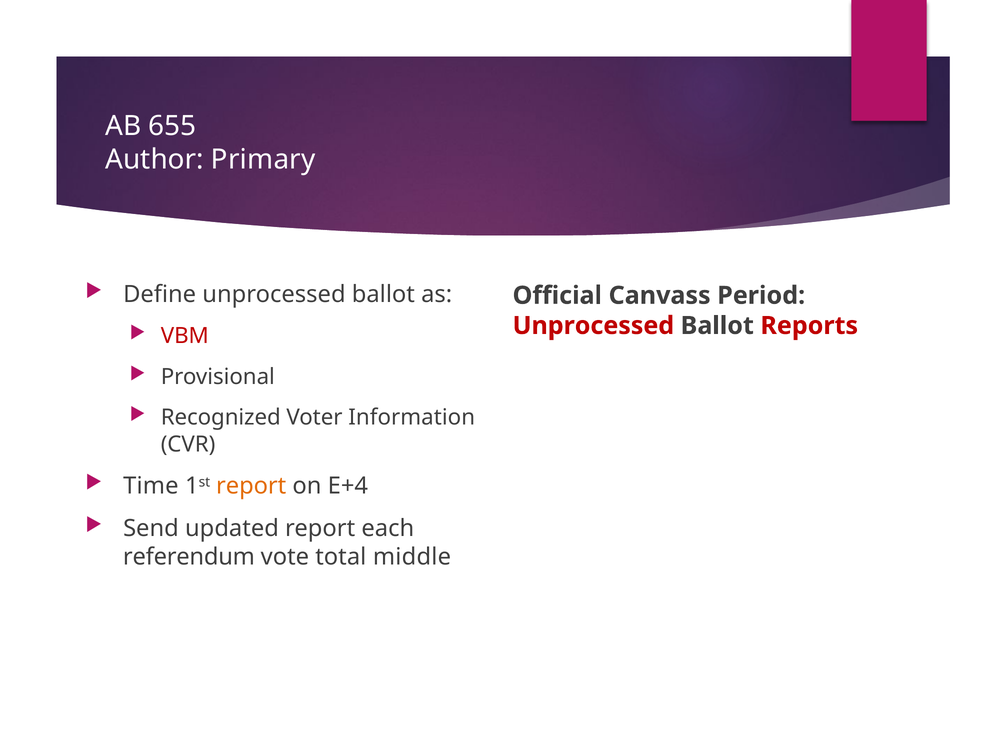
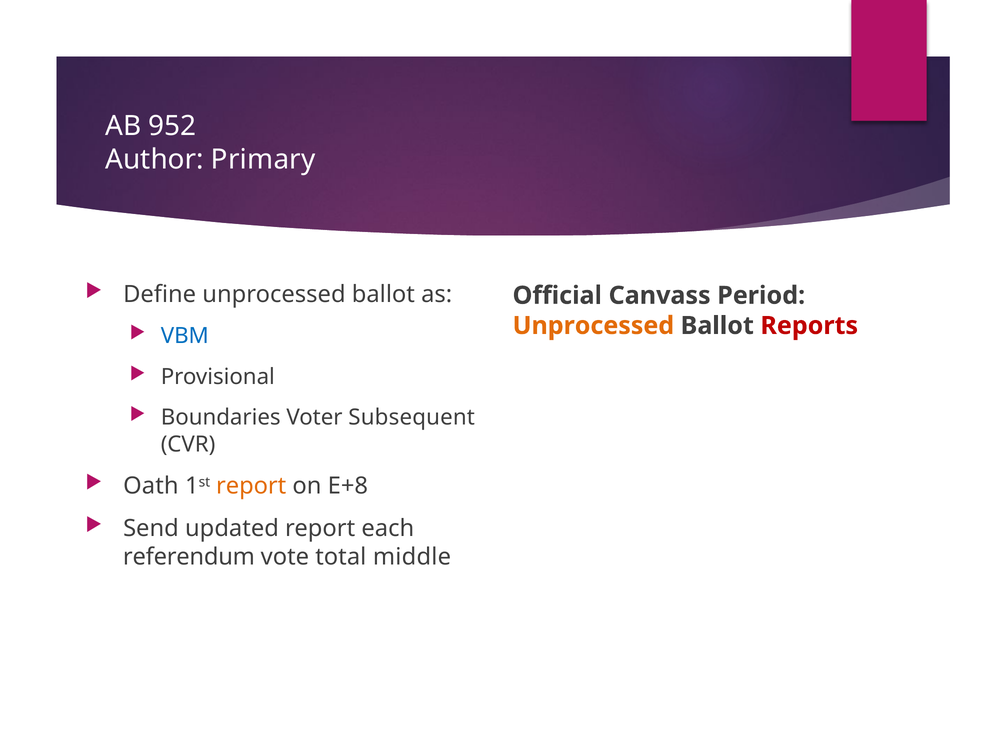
655: 655 -> 952 (172, 126)
Unprocessed colour: red -> orange (593, 326)
VBM colour: red -> blue (185, 336)
Recognized: Recognized -> Boundaries (221, 417)
Information: Information -> Subsequent (412, 417)
Time: Time -> Oath (151, 486)
E+4: E+4 -> E+8 (348, 486)
